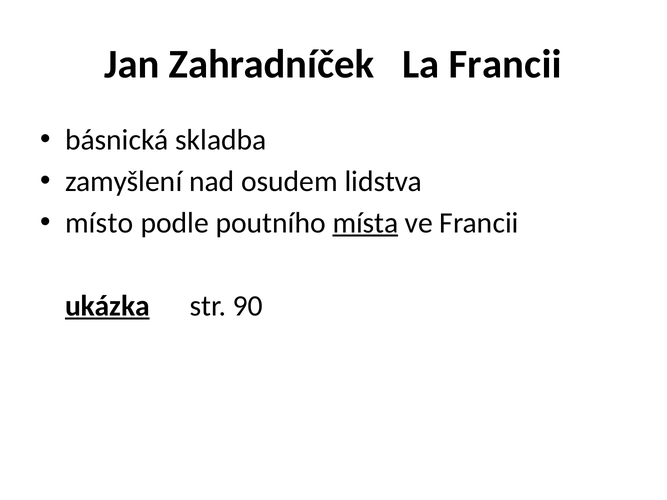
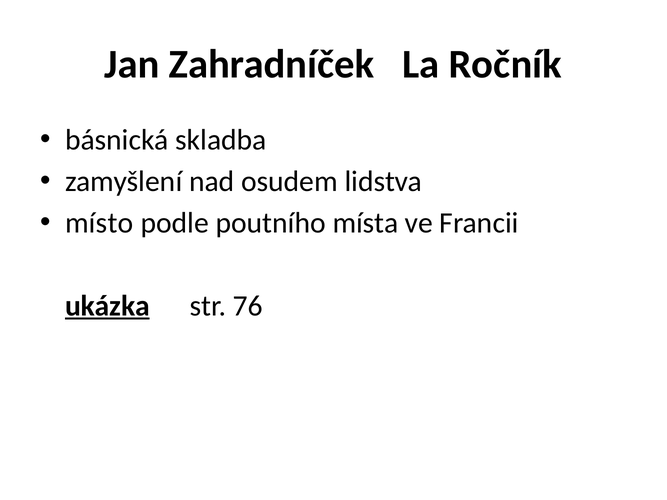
La Francii: Francii -> Ročník (505, 65)
místa underline: present -> none (365, 223)
90: 90 -> 76 (248, 306)
